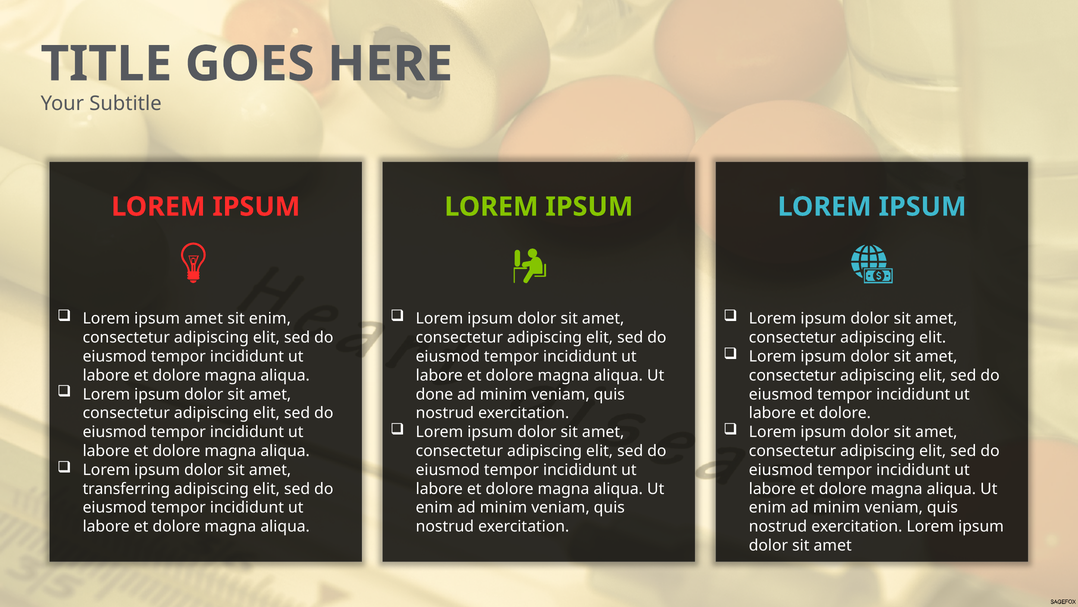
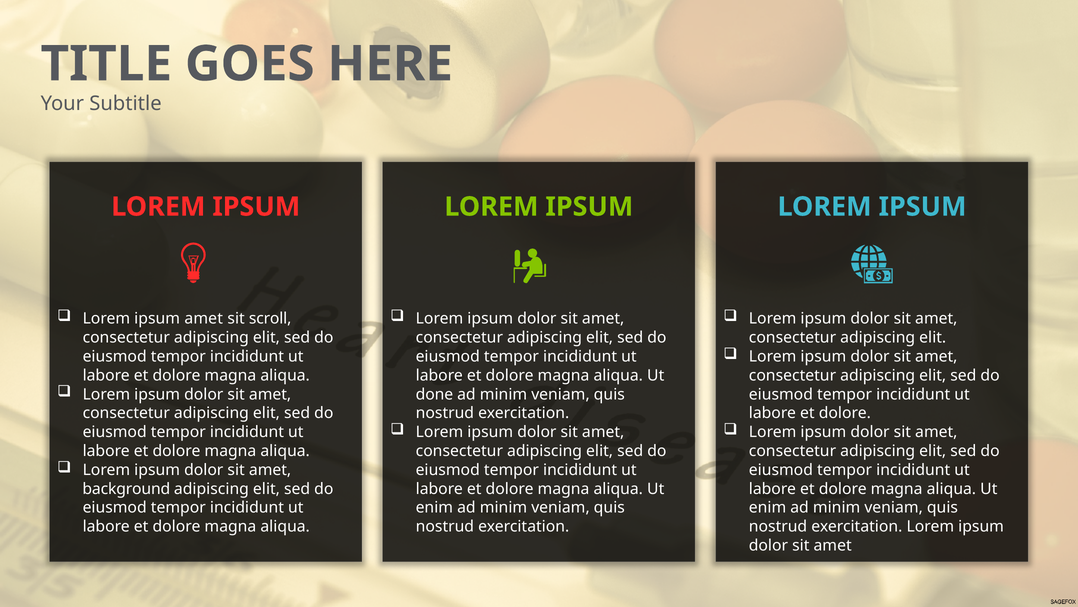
sit enim: enim -> scroll (270, 318)
transferring: transferring -> background (126, 488)
